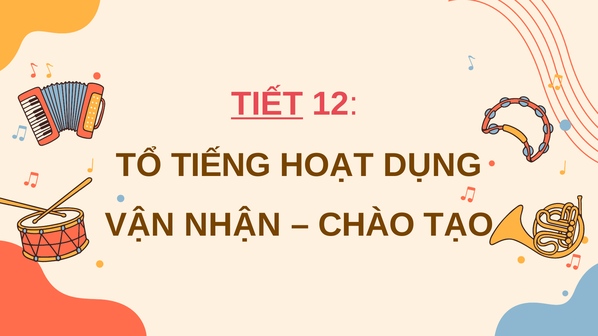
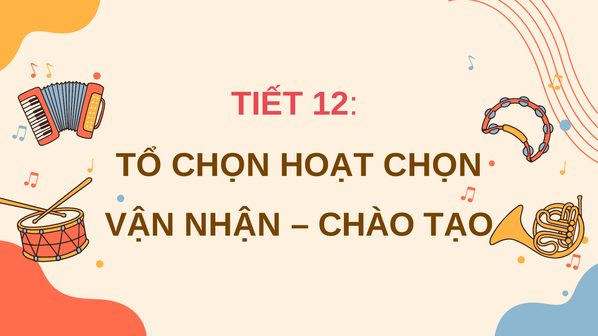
TIẾT underline: present -> none (267, 104)
TỔ TIẾNG: TIẾNG -> CHỌN (221, 166)
HOẠT DỤNG: DỤNG -> CHỌN (433, 166)
